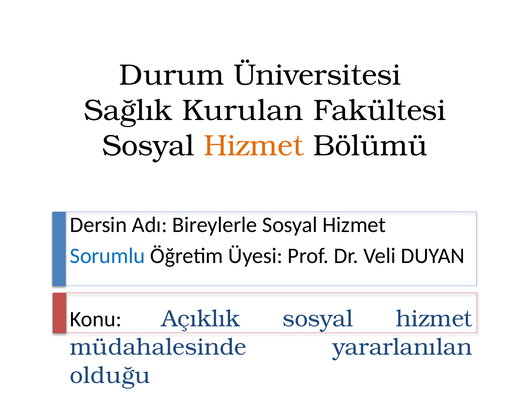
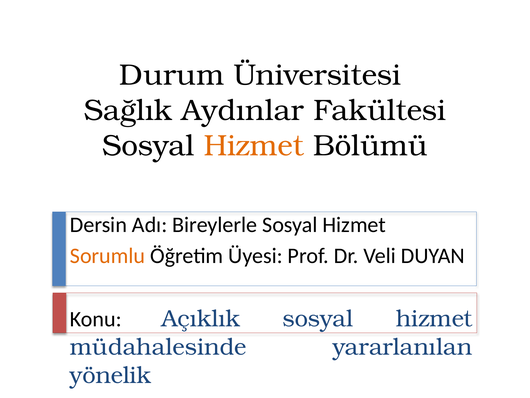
Kurulan: Kurulan -> Aydınlar (243, 110)
Sorumlu colour: blue -> orange (108, 255)
olduğu: olduğu -> yönelik (111, 375)
